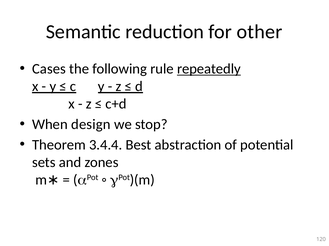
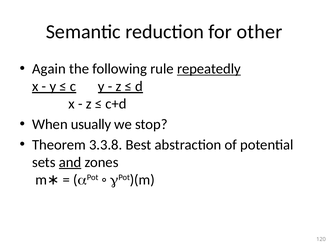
Cases: Cases -> Again (49, 69)
design: design -> usually (91, 125)
3.4.4: 3.4.4 -> 3.3.8 (106, 145)
and underline: none -> present (70, 163)
